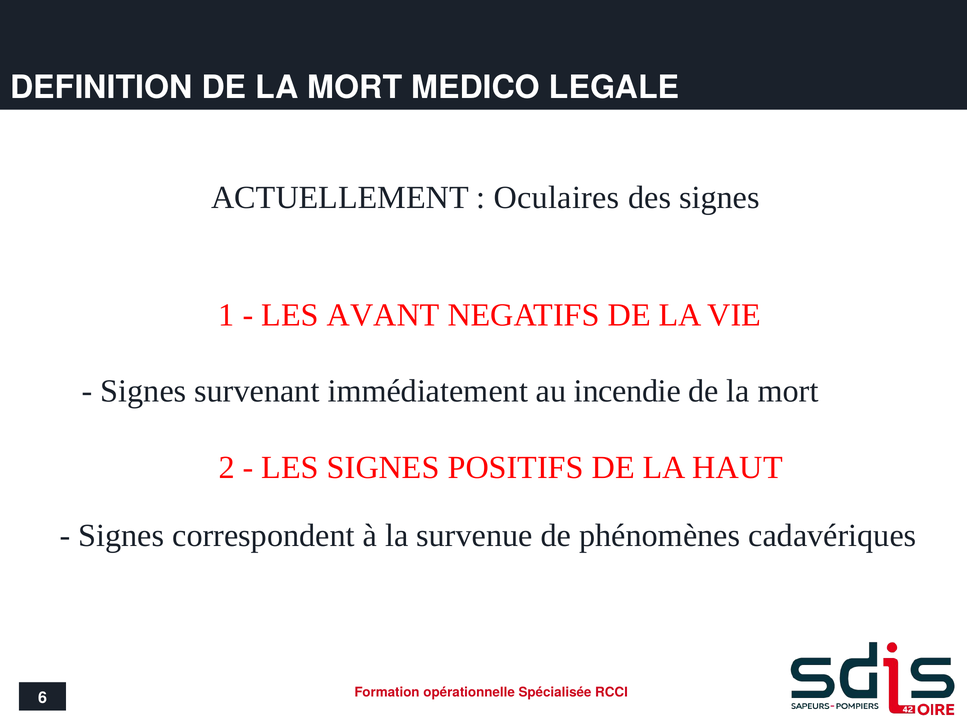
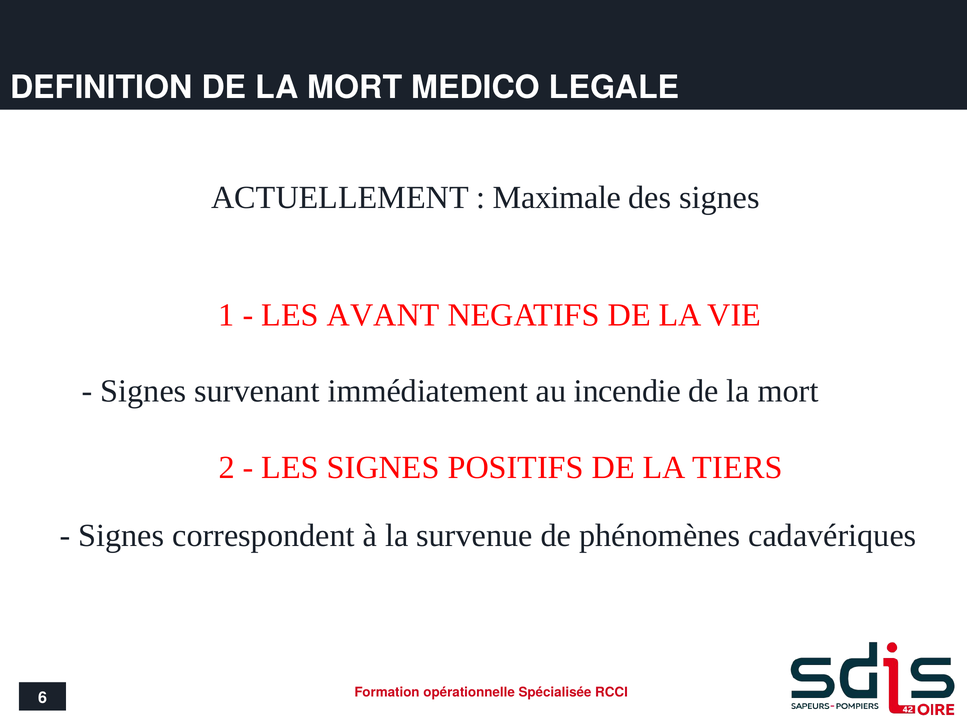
Oculaires: Oculaires -> Maximale (557, 198)
HAUT: HAUT -> TIERS (737, 468)
